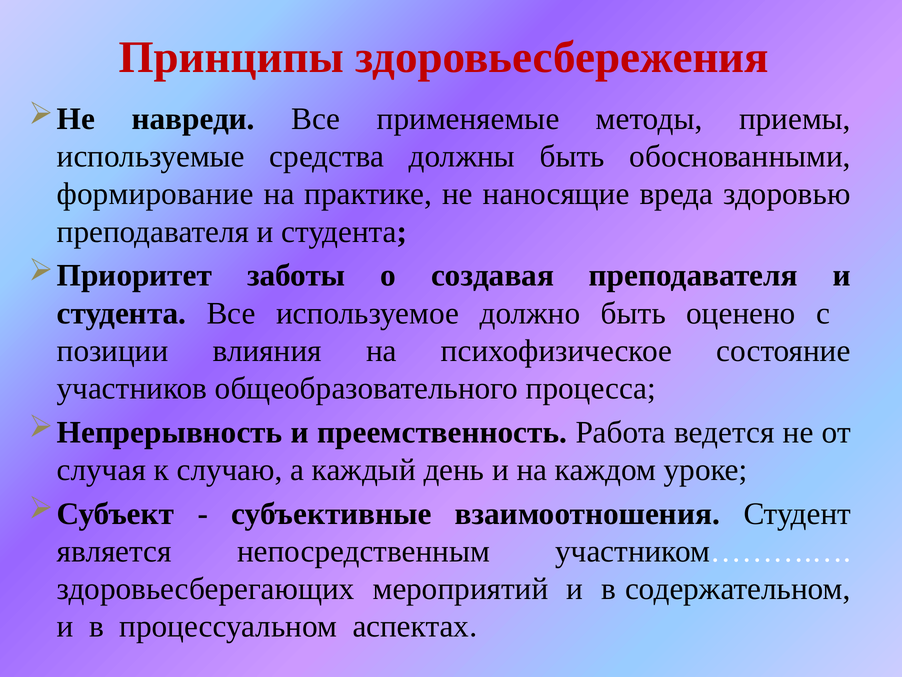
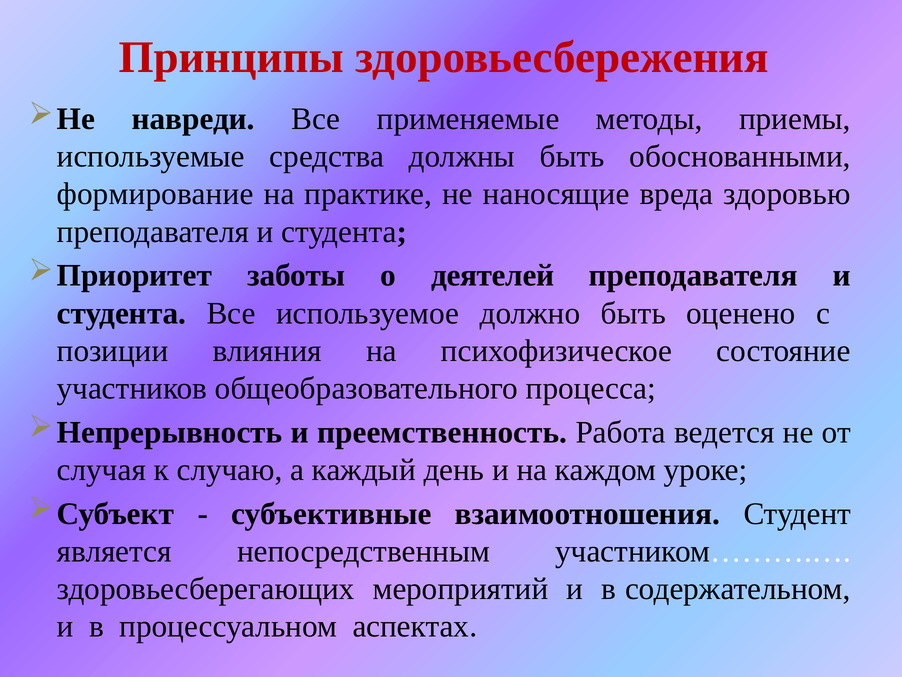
создавая: создавая -> деятелей (493, 275)
